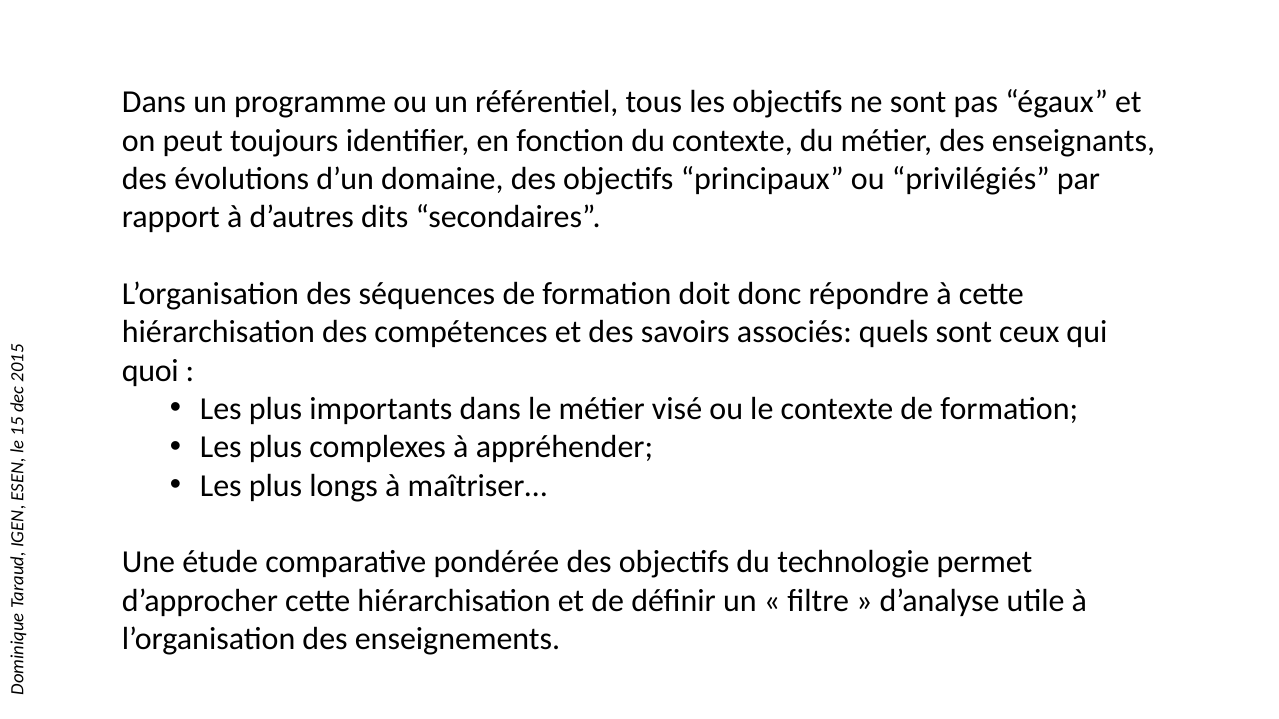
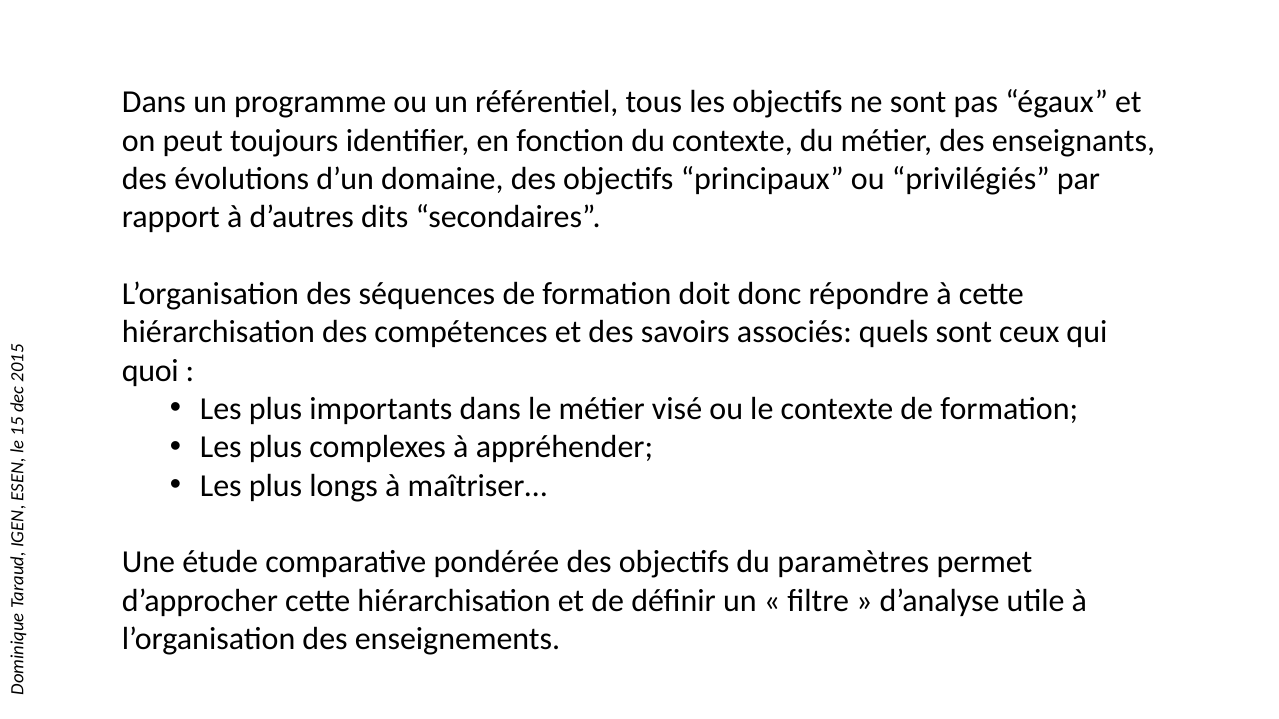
technologie: technologie -> paramètres (853, 563)
